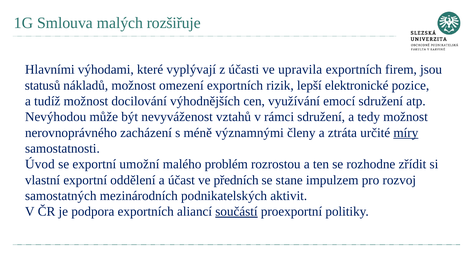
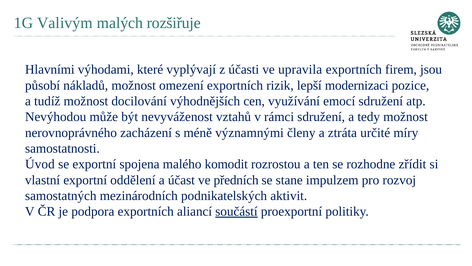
Smlouva: Smlouva -> Valivým (65, 23)
statusů: statusů -> působí (43, 85)
elektronické: elektronické -> modernizaci (357, 85)
míry underline: present -> none (406, 132)
umožní: umožní -> spojena (139, 164)
problém: problém -> komodit (226, 164)
